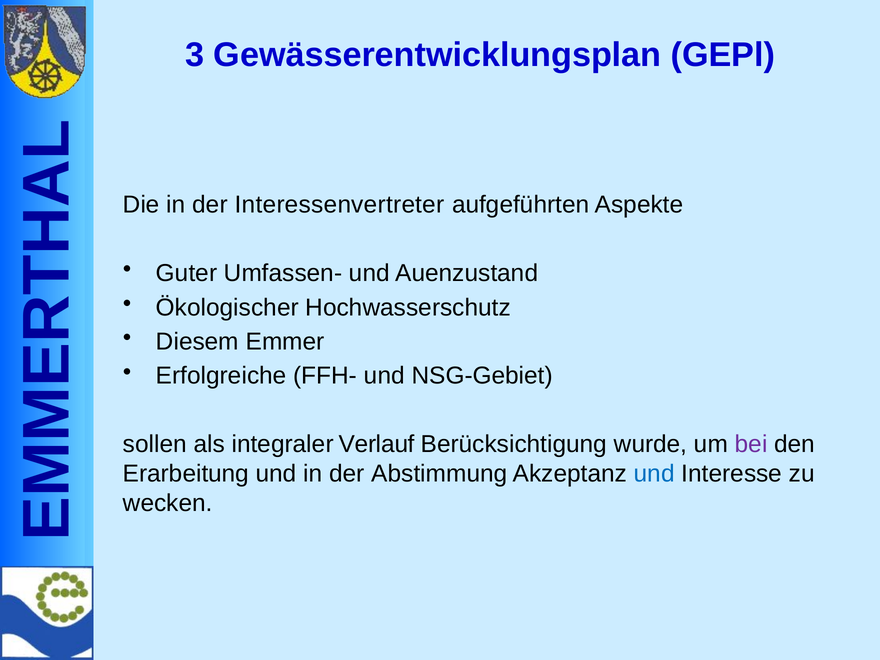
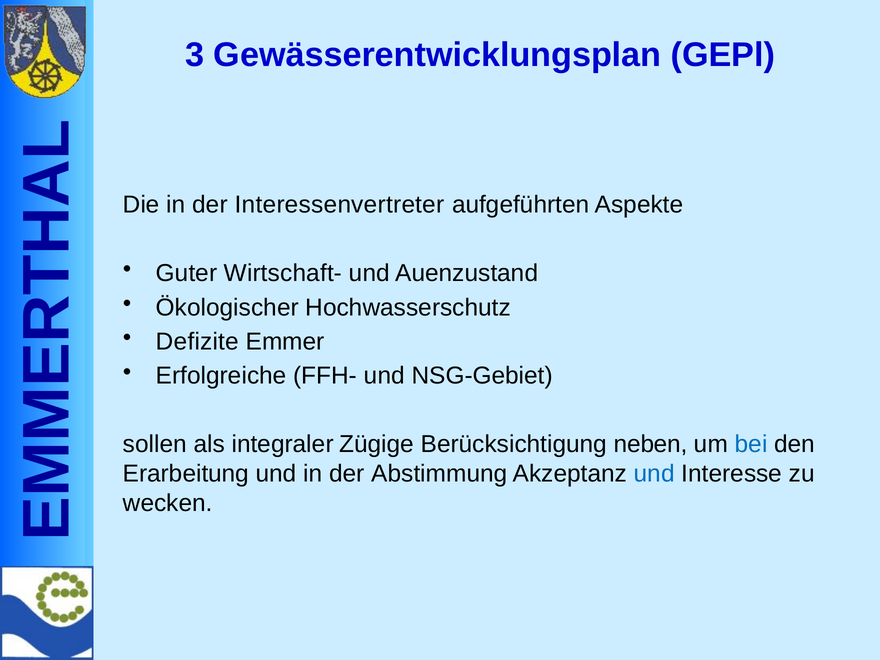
Umfassen-: Umfassen- -> Wirtschaft- (283, 273)
Diesem: Diesem -> Defizite (197, 342)
Verlauf: Verlauf -> Zügige (377, 444)
wurde: wurde -> neben (651, 444)
bei colour: purple -> blue (751, 444)
